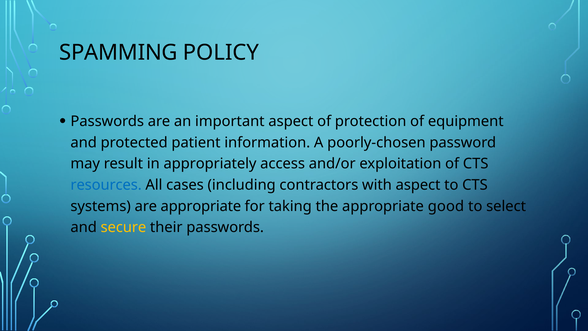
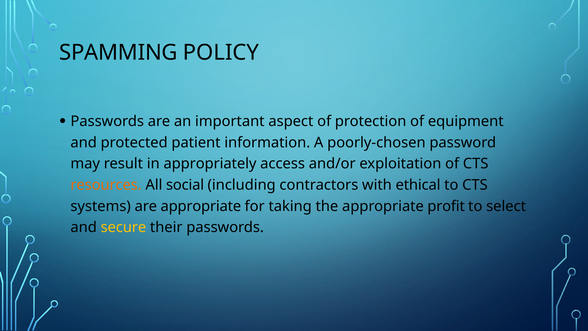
resources colour: blue -> orange (106, 185)
cases: cases -> social (185, 185)
with aspect: aspect -> ethical (418, 185)
good: good -> profit (446, 206)
